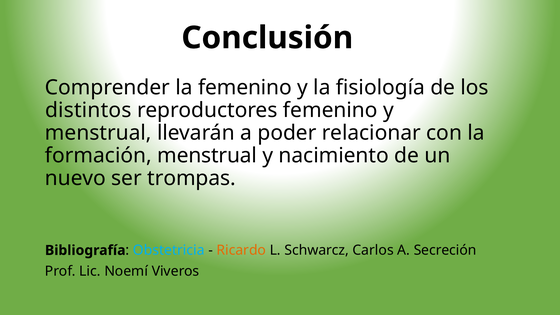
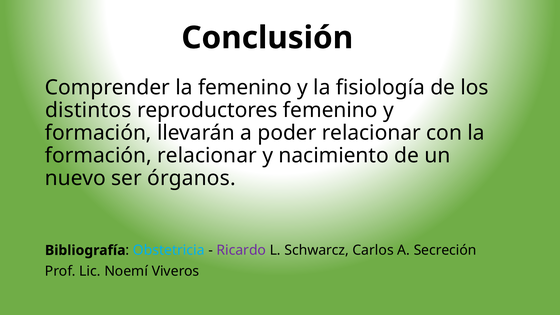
menstrual: menstrual -> formación (98, 133)
formación menstrual: menstrual -> relacionar (207, 156)
trompas: trompas -> órganos (191, 178)
Ricardo colour: orange -> purple (241, 250)
